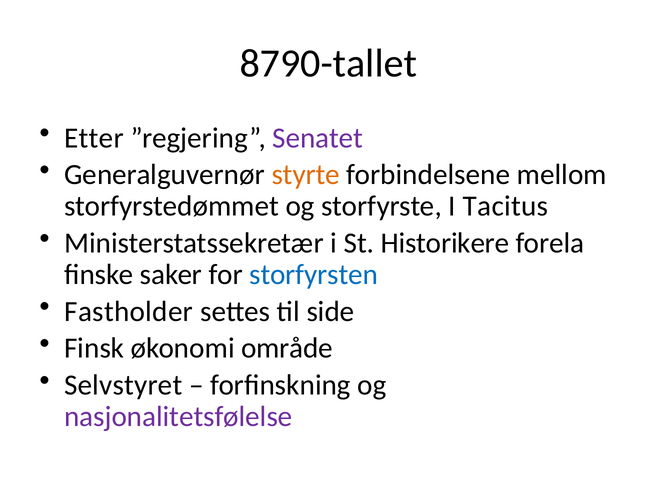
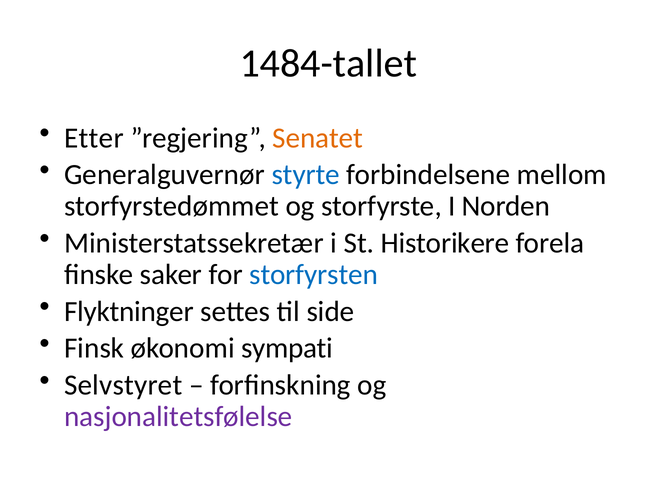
8790-tallet: 8790-tallet -> 1484-tallet (328, 64)
Senatet colour: purple -> orange (318, 138)
styrte colour: orange -> blue (306, 175)
Tacitus: Tacitus -> Norden (506, 206)
Fastholder: Fastholder -> Flyktninger (129, 311)
område: område -> sympati (287, 348)
